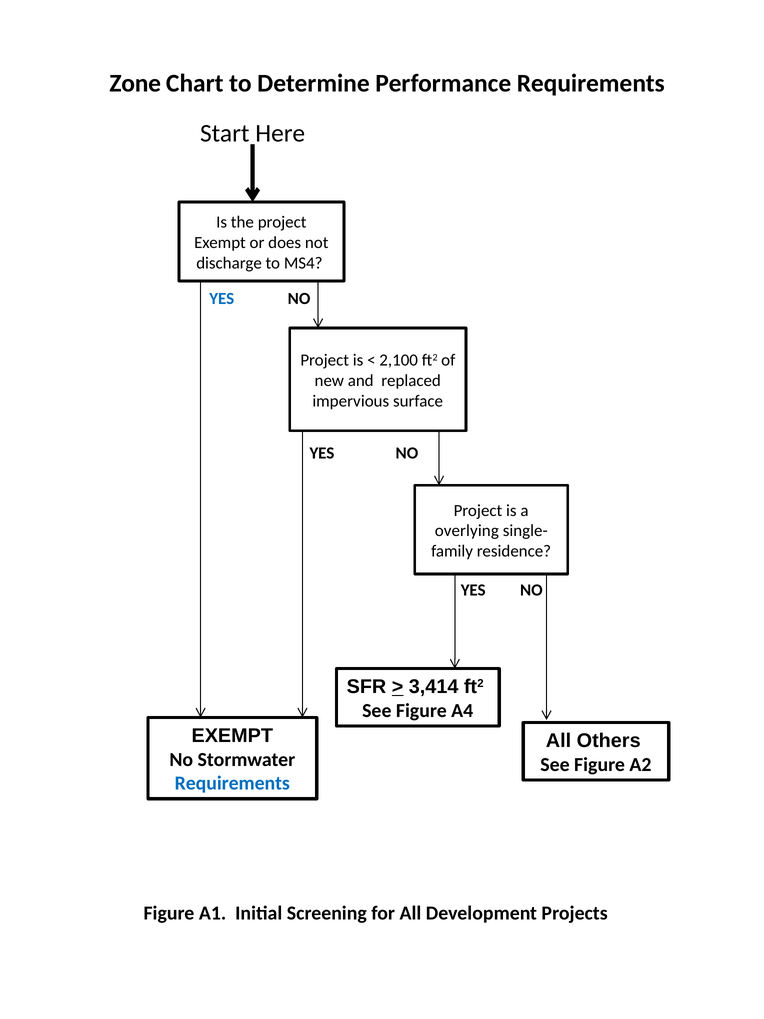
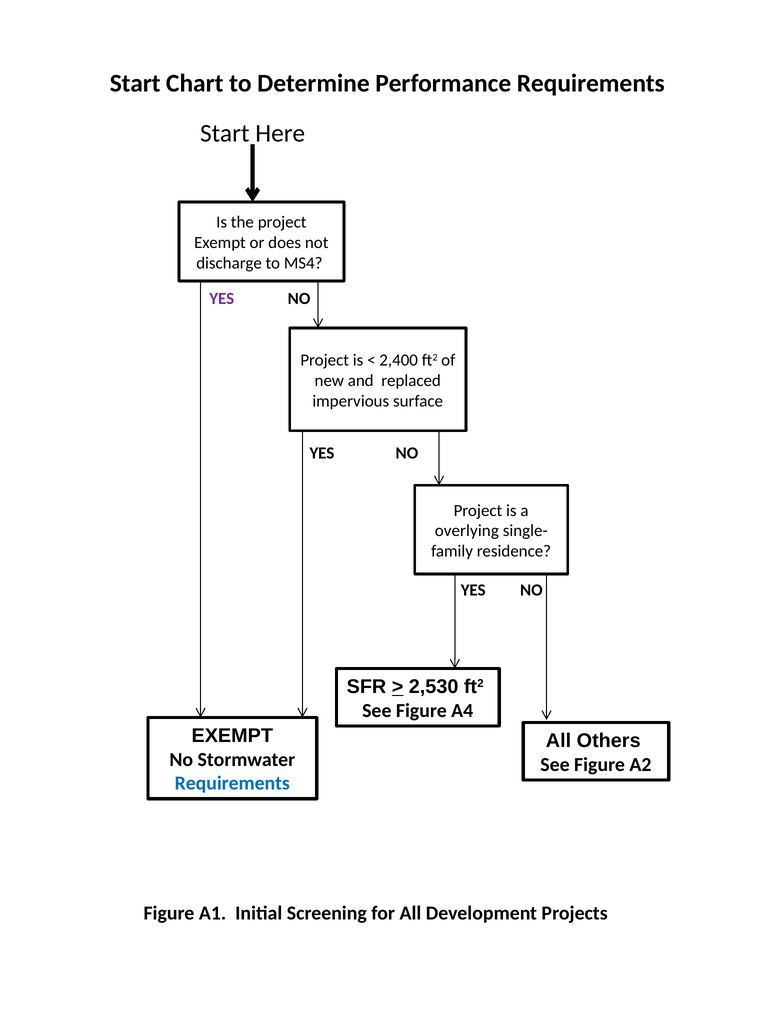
Zone: Zone -> Start (135, 83)
YES colour: blue -> purple (222, 298)
2,100: 2,100 -> 2,400 (399, 360)
3,414: 3,414 -> 2,530 (434, 687)
